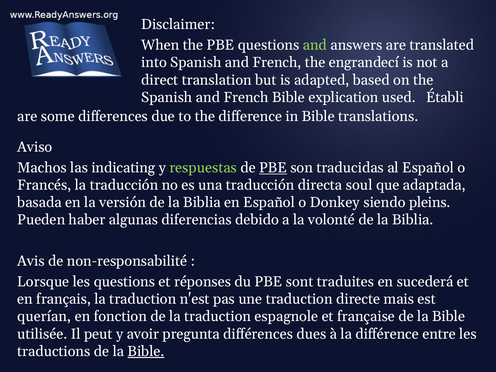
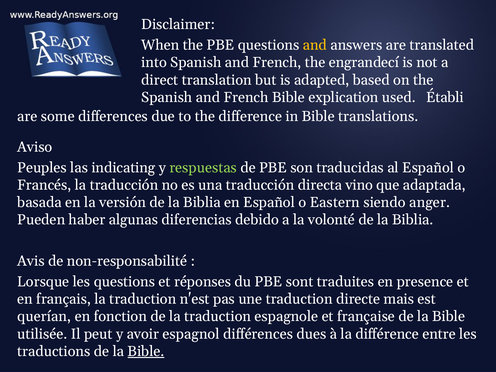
and colour: light green -> yellow (315, 45)
Machos: Machos -> Peuples (42, 168)
PBE underline: present -> none (273, 168)
soul: soul -> vino (359, 185)
Donkey: Donkey -> Eastern (335, 202)
pleins: pleins -> anger (430, 202)
sucederá: sucederá -> presence (425, 282)
pregunta: pregunta -> espagnol (191, 334)
